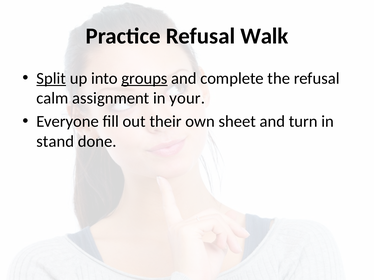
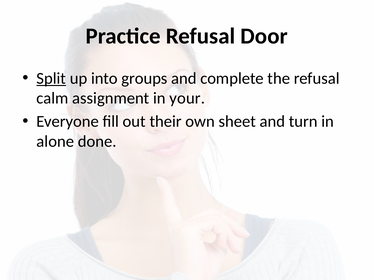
Walk: Walk -> Door (264, 36)
groups underline: present -> none (144, 78)
stand: stand -> alone (55, 142)
